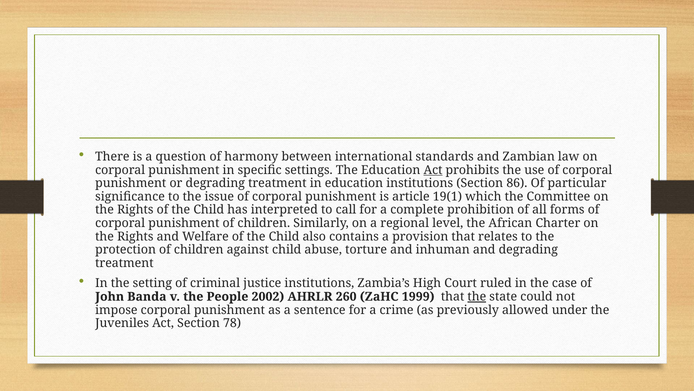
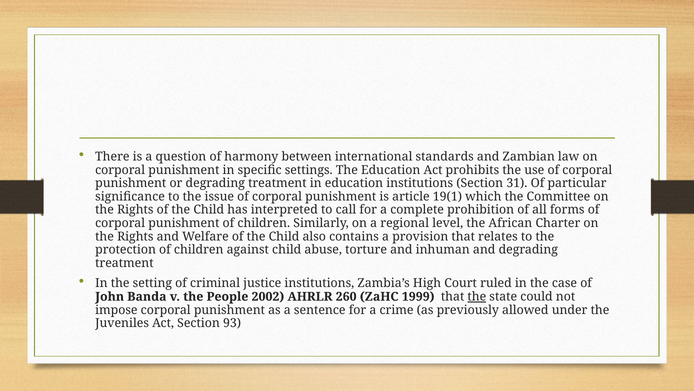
Act underline: present -> none (433, 170)
86: 86 -> 31 (517, 183)
78: 78 -> 93 (232, 323)
